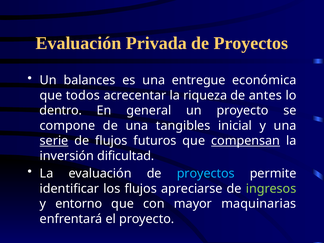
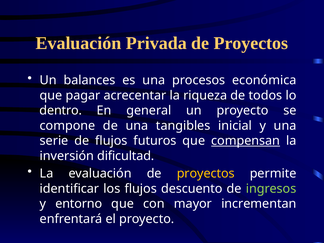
entregue: entregue -> procesos (199, 80)
todos: todos -> pagar (83, 95)
antes: antes -> todos (265, 95)
serie underline: present -> none (54, 141)
proyectos colour: light blue -> yellow (206, 174)
apreciarse: apreciarse -> descuento (192, 189)
maquinarias: maquinarias -> incrementan (259, 204)
